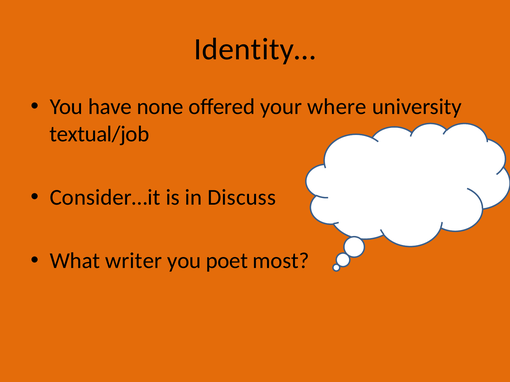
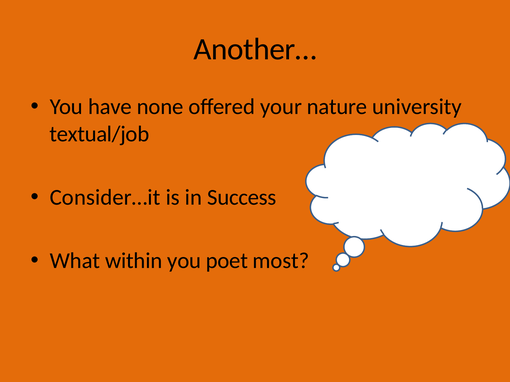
Identity…: Identity… -> Another… (255, 49)
where: where -> nature (337, 107)
Discuss: Discuss -> Success (242, 198)
writer: writer -> within (134, 261)
